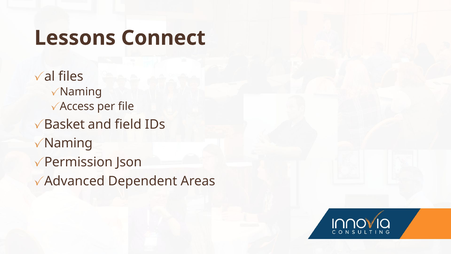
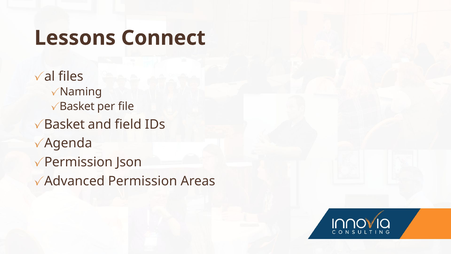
Access: Access -> Basket (77, 106)
Naming: Naming -> Agenda (68, 143)
Advanced Dependent: Dependent -> Permission (143, 181)
